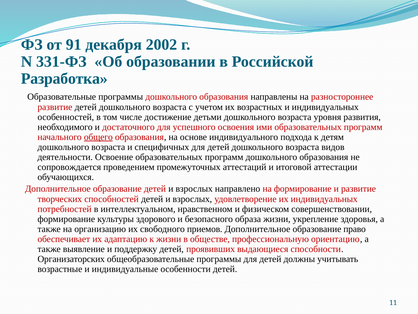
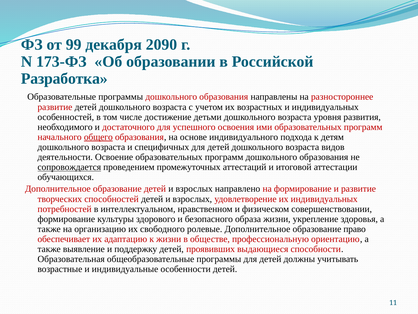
91: 91 -> 99 (74, 45)
2002: 2002 -> 2090 (161, 45)
331-ФЗ: 331-ФЗ -> 173-ФЗ (61, 62)
сопровождается underline: none -> present (69, 167)
приемов: приемов -> ролевые (205, 229)
Организаторских: Организаторских -> Образовательная (71, 259)
